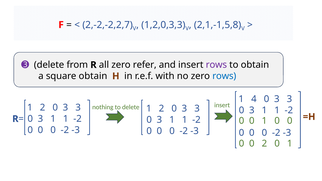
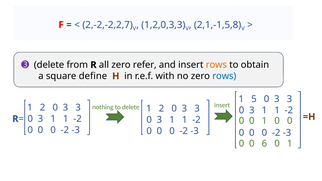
rows colour: purple -> orange (216, 65)
square obtain: obtain -> define (93, 76)
4: 4 -> 5 (254, 99)
0 2: 2 -> 6 (264, 144)
